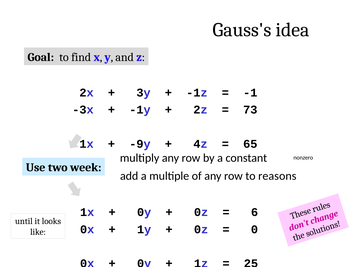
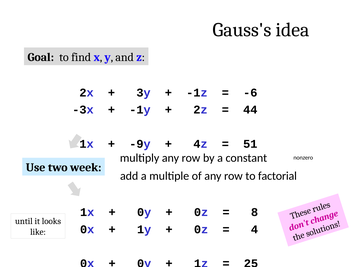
-1: -1 -> -6 (250, 93)
73: 73 -> 44 (250, 110)
65: 65 -> 51 (250, 144)
reasons: reasons -> factorial (277, 176)
6: 6 -> 8 (255, 212)
0: 0 -> 4 (254, 229)
